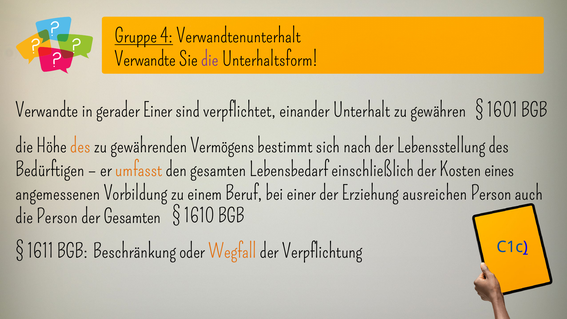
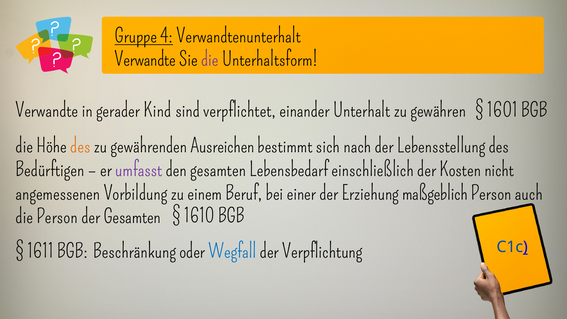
gerader Einer: Einer -> Kind (158, 110)
Vermögens: Vermögens -> Ausreichen (222, 146)
umfasst colour: orange -> purple (139, 170)
eines: eines -> nicht (499, 170)
ausreichen: ausreichen -> maßgeblich (435, 193)
Wegfall colour: orange -> blue (233, 251)
